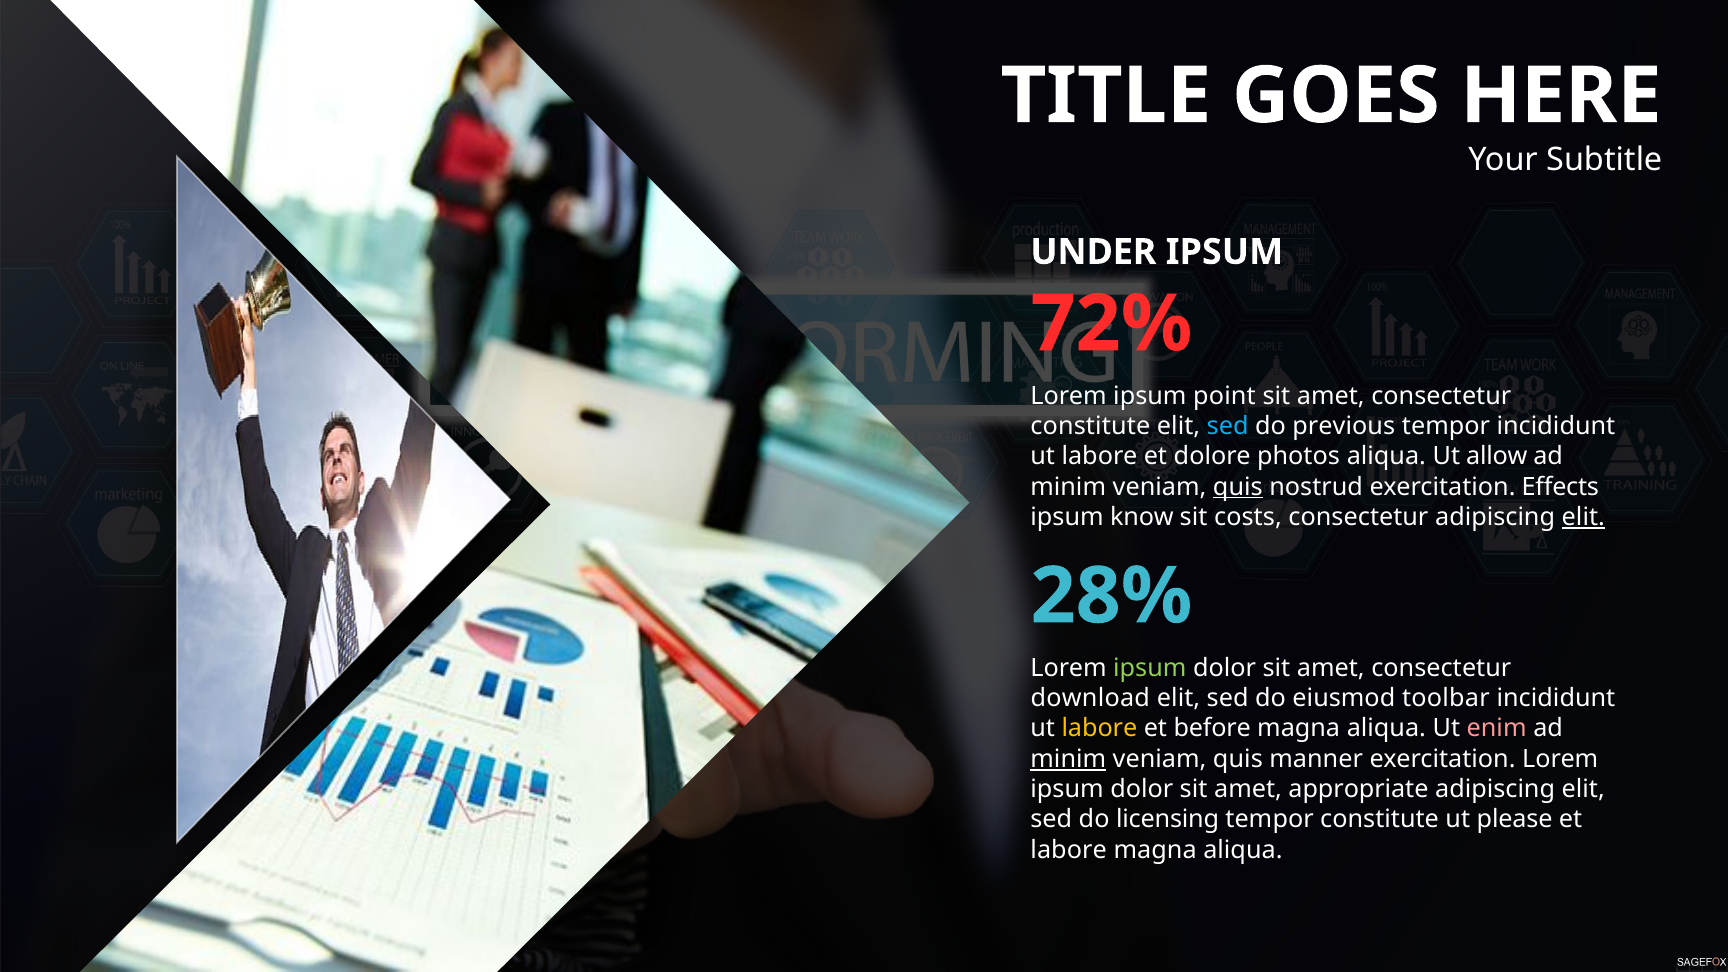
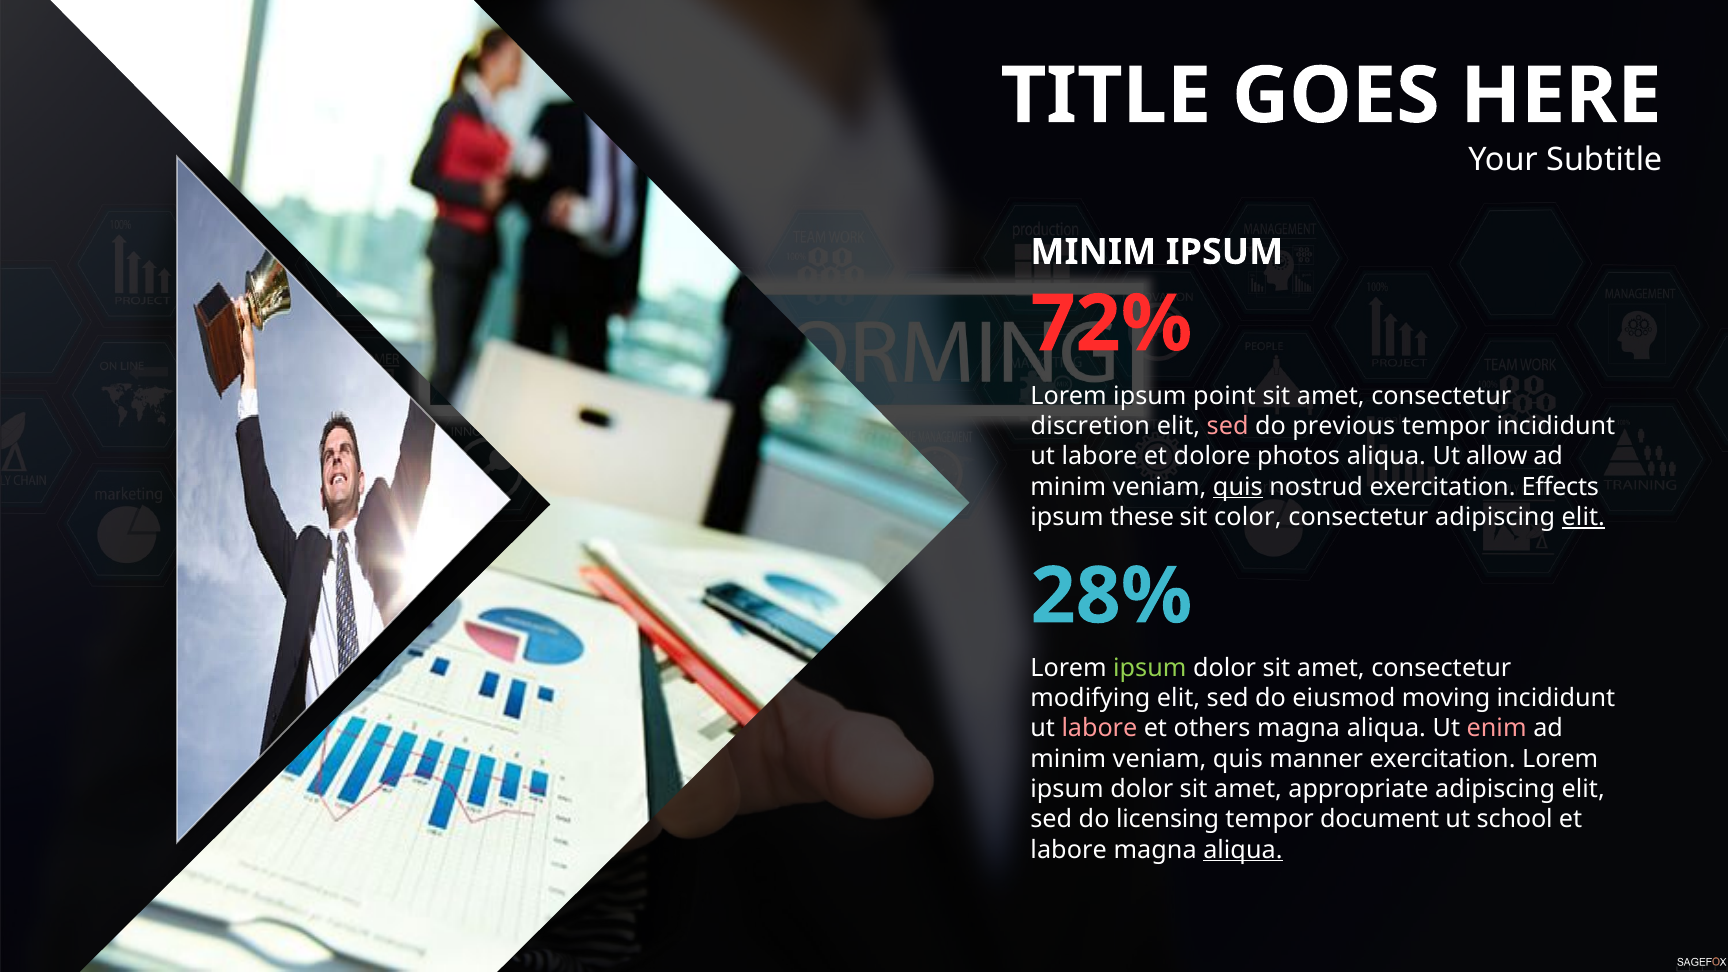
UNDER: UNDER -> MINIM (1093, 252)
constitute: constitute -> discretion (1090, 426)
sed colour: light blue -> pink (1228, 426)
know: know -> these (1142, 517)
costs: costs -> color (1248, 517)
download: download -> modifying (1090, 698)
toolbar: toolbar -> moving (1446, 698)
labore colour: yellow -> pink (1099, 729)
before: before -> others (1212, 729)
minim underline: present -> none (1068, 759)
tempor constitute: constitute -> document (1380, 819)
please: please -> school (1515, 819)
aliqua underline: none -> present (1243, 850)
